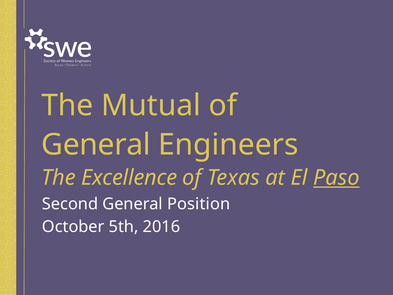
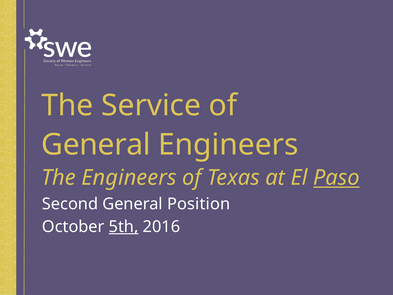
Mutual: Mutual -> Service (151, 105)
The Excellence: Excellence -> Engineers (129, 178)
5th underline: none -> present (124, 227)
